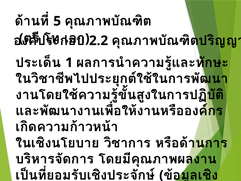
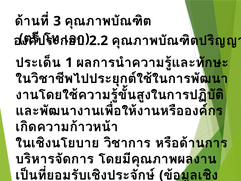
5: 5 -> 3 (57, 21)
